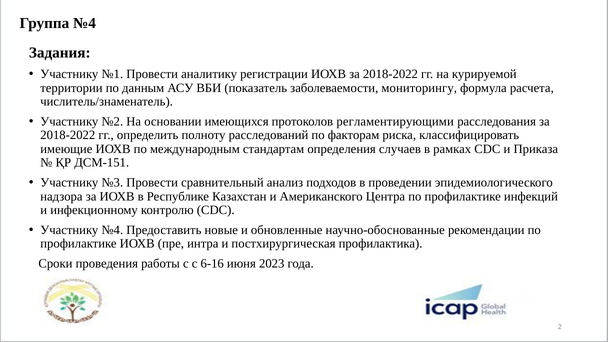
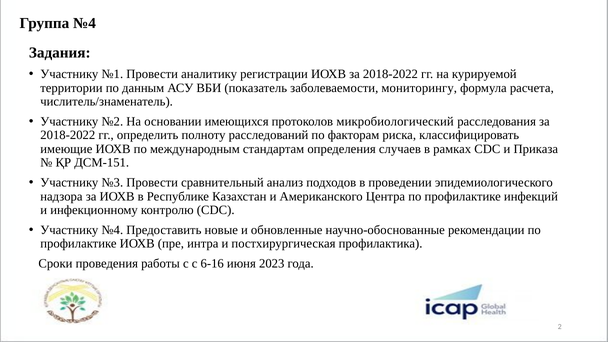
регламентирующими: регламентирующими -> микробиологический (395, 122)
